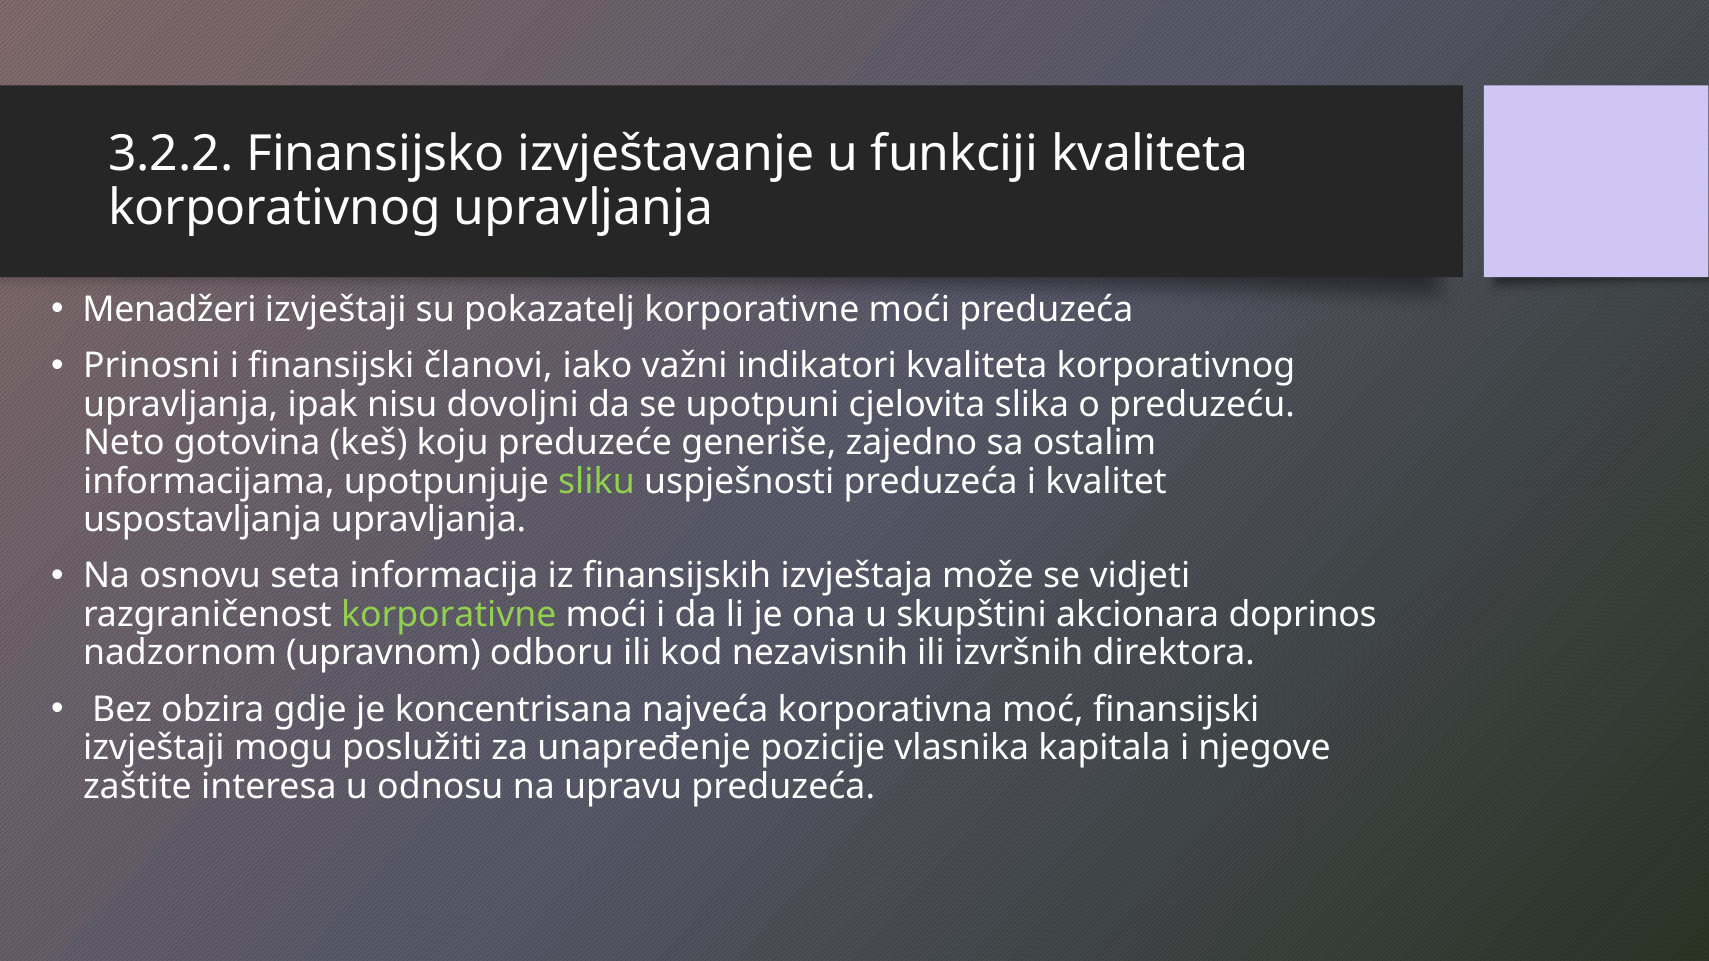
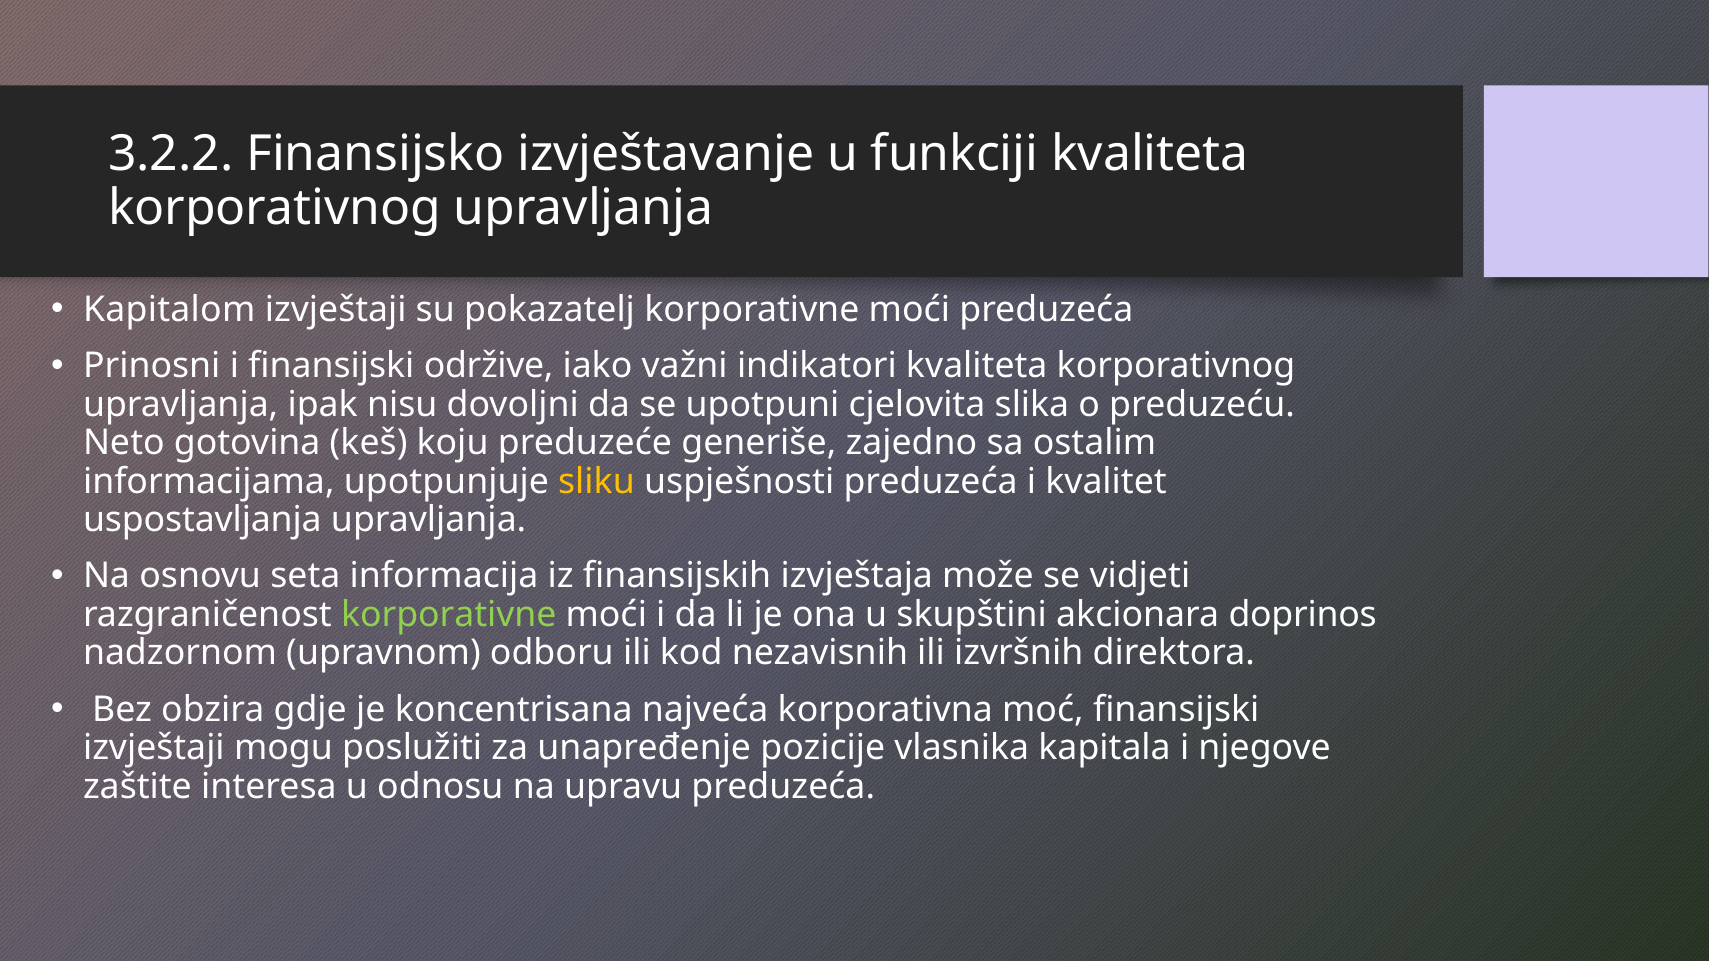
Menadžeri: Menadžeri -> Kapitalom (169, 310)
članovi: članovi -> održive (489, 366)
sliku colour: light green -> yellow (596, 481)
